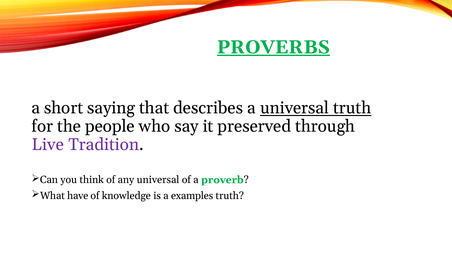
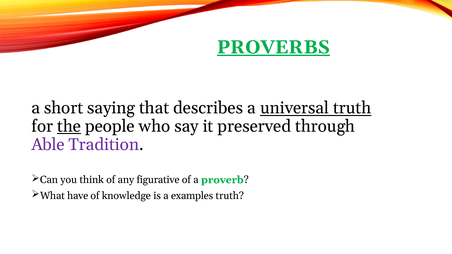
the underline: none -> present (69, 126)
Live: Live -> Able (48, 145)
any universal: universal -> figurative (158, 180)
